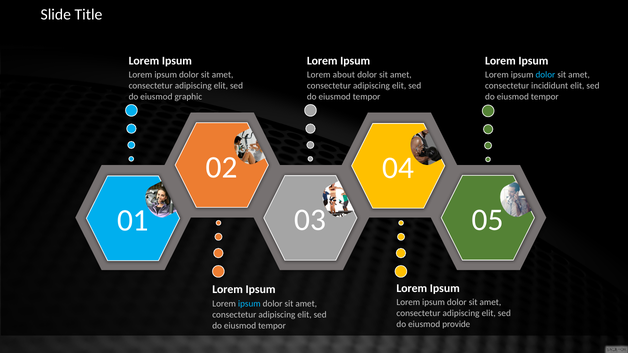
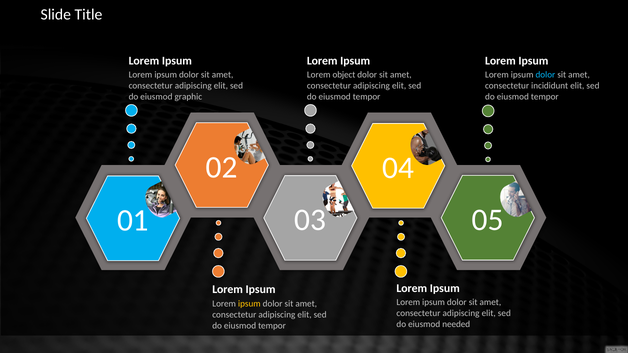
about: about -> object (344, 75)
ipsum colour: light blue -> yellow (249, 304)
provide: provide -> needed (456, 325)
